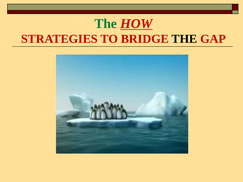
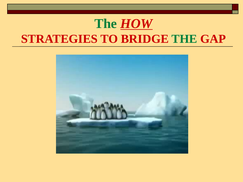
THE colour: black -> green (184, 39)
